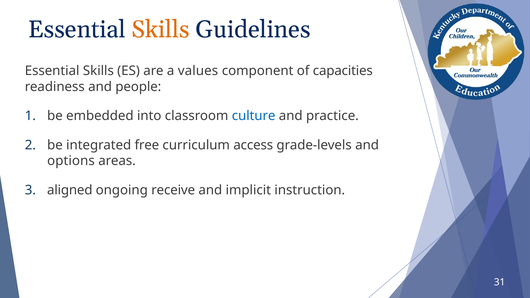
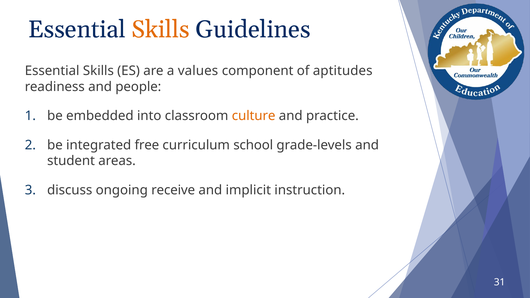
capacities: capacities -> aptitudes (343, 71)
culture colour: blue -> orange (254, 116)
access: access -> school (253, 145)
options: options -> student (71, 161)
aligned: aligned -> discuss (70, 190)
